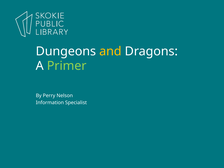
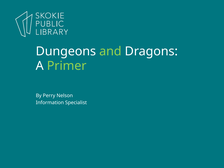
and colour: yellow -> light green (110, 51)
